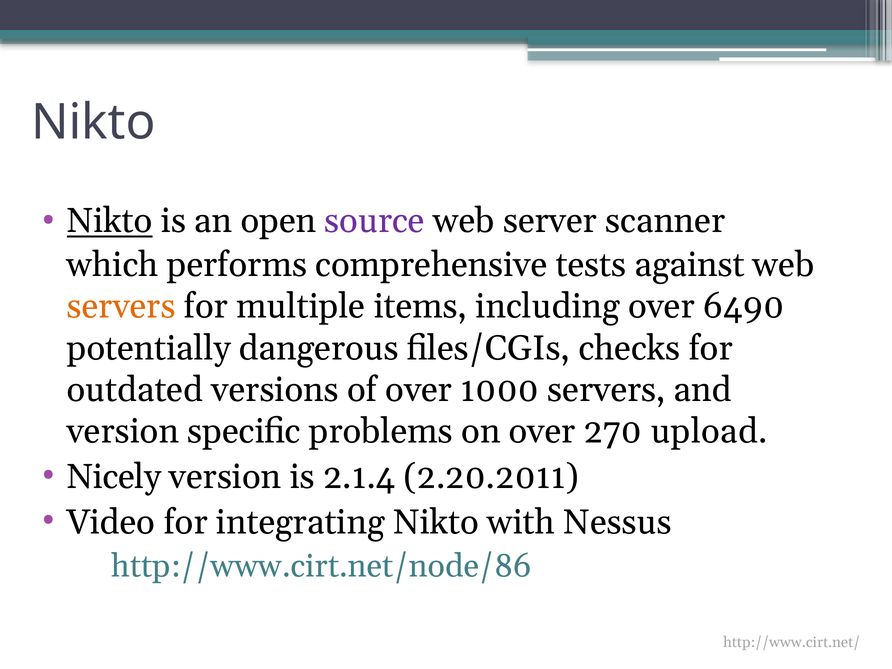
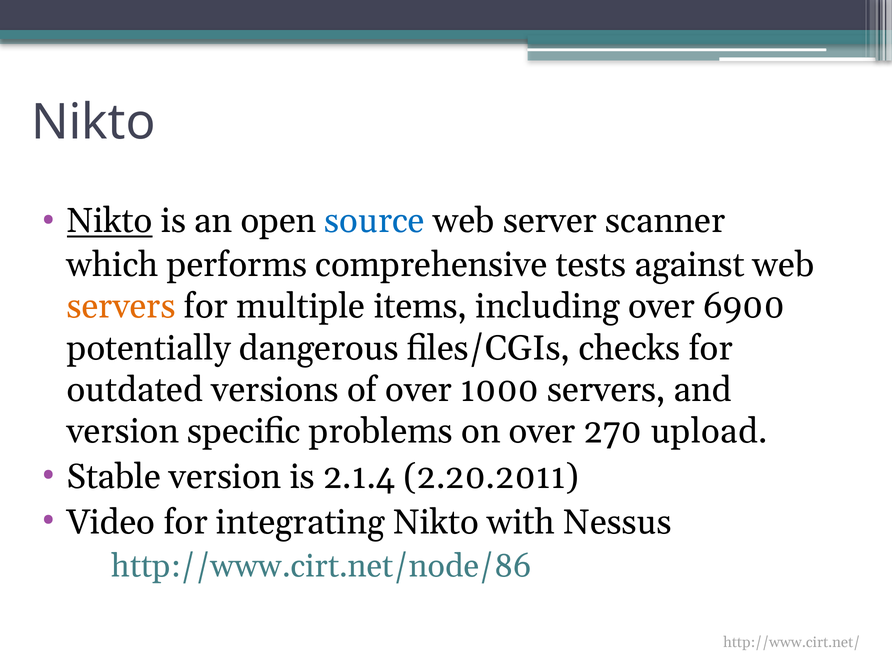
source colour: purple -> blue (375, 221)
6490: 6490 -> 6900 (744, 307)
Nicely: Nicely -> Stable (114, 477)
